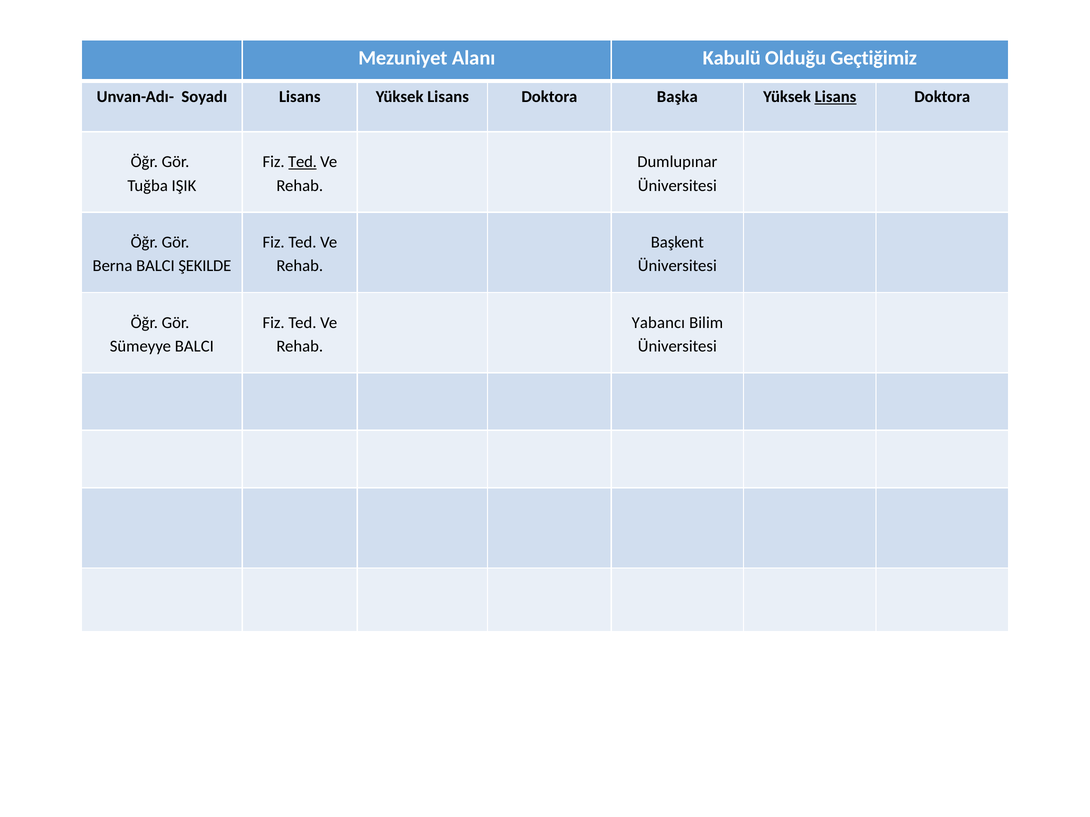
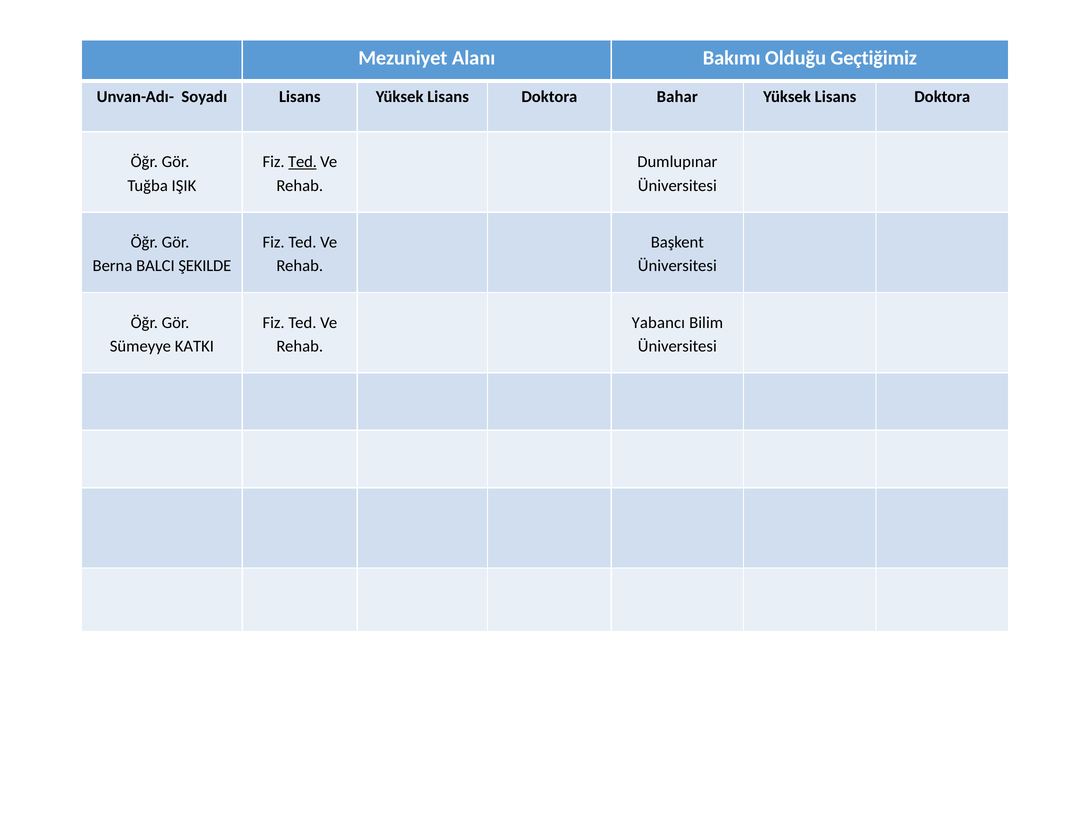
Kabulü: Kabulü -> Bakımı (732, 58)
Başka: Başka -> Bahar (677, 97)
Lisans underline: present -> none (836, 97)
Sümeyye BALCI: BALCI -> KATKI (194, 346)
